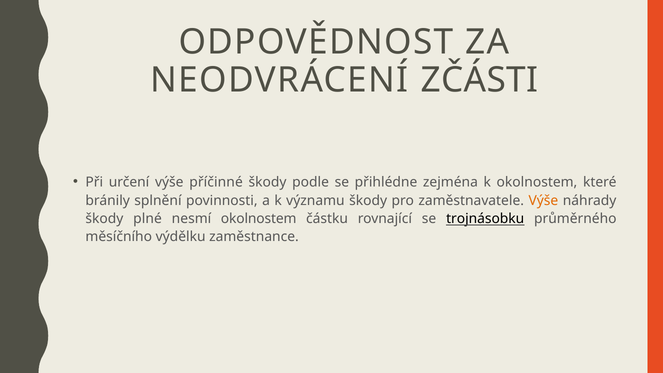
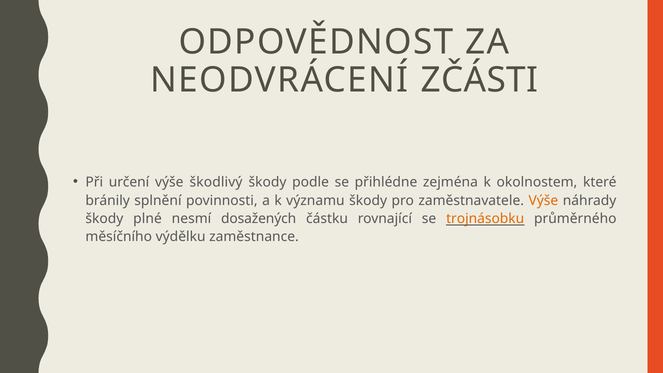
příčinné: příčinné -> škodlivý (216, 182)
nesmí okolnostem: okolnostem -> dosažených (259, 219)
trojnásobku colour: black -> orange (485, 219)
